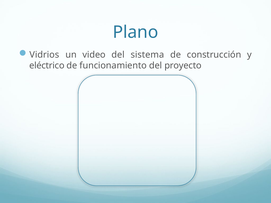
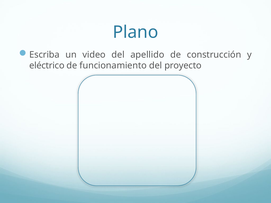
Vidrios: Vidrios -> Escriba (44, 55)
sistema: sistema -> apellido (147, 55)
